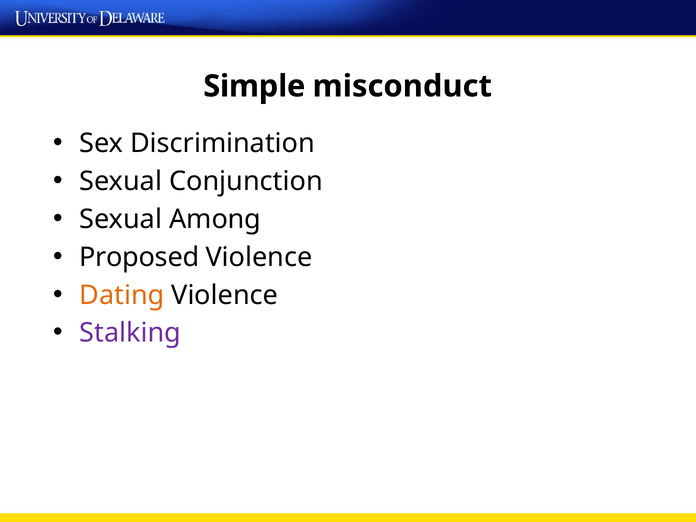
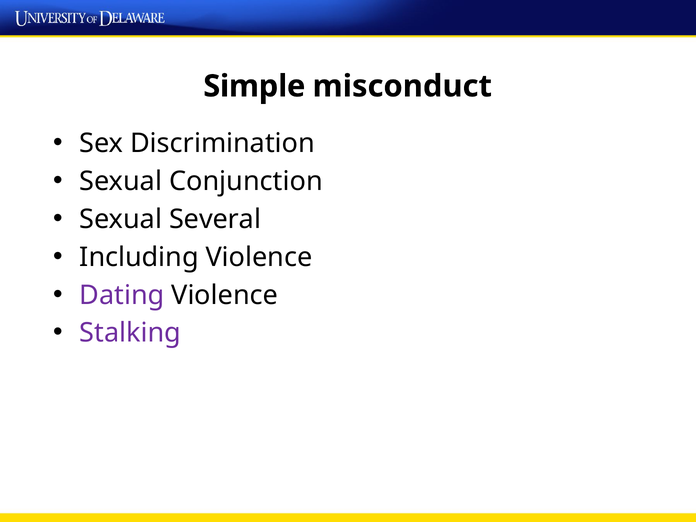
Among: Among -> Several (215, 219)
Proposed: Proposed -> Including (139, 257)
Dating colour: orange -> purple (122, 295)
